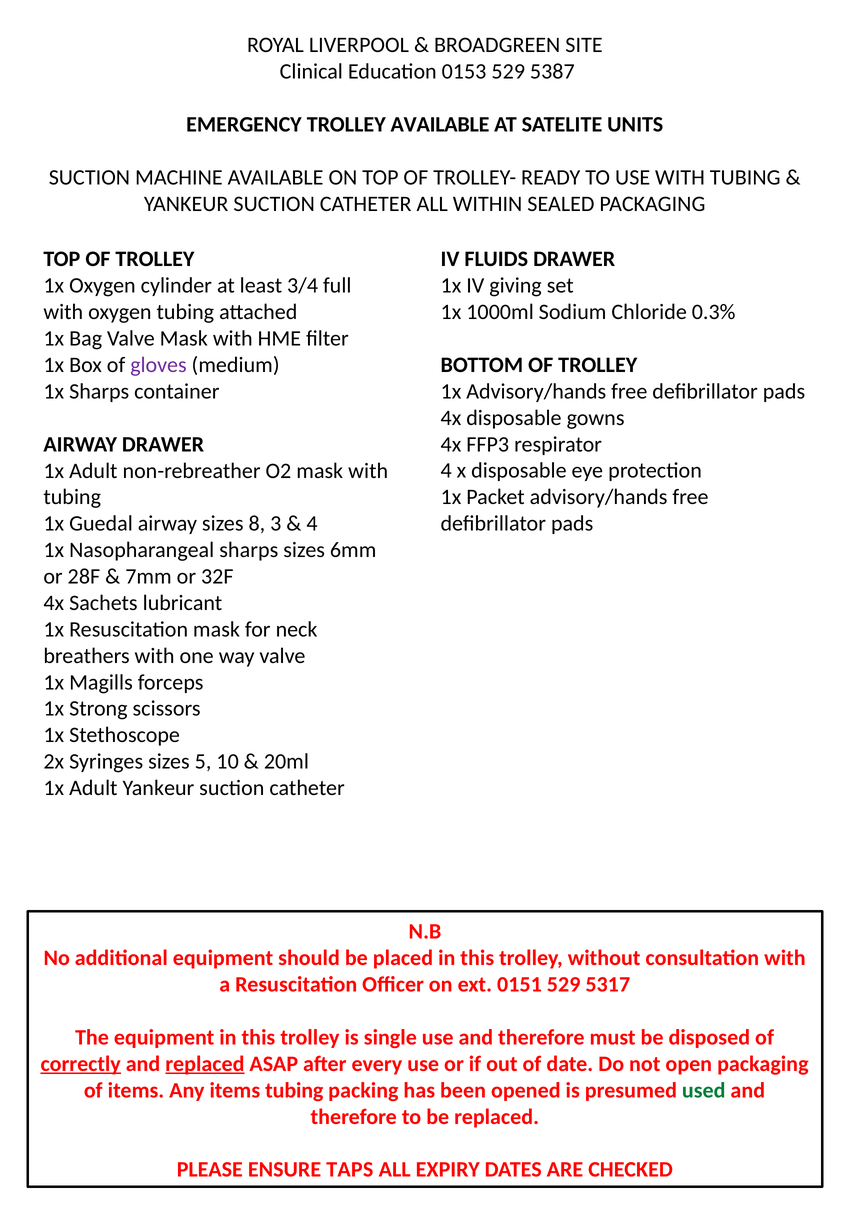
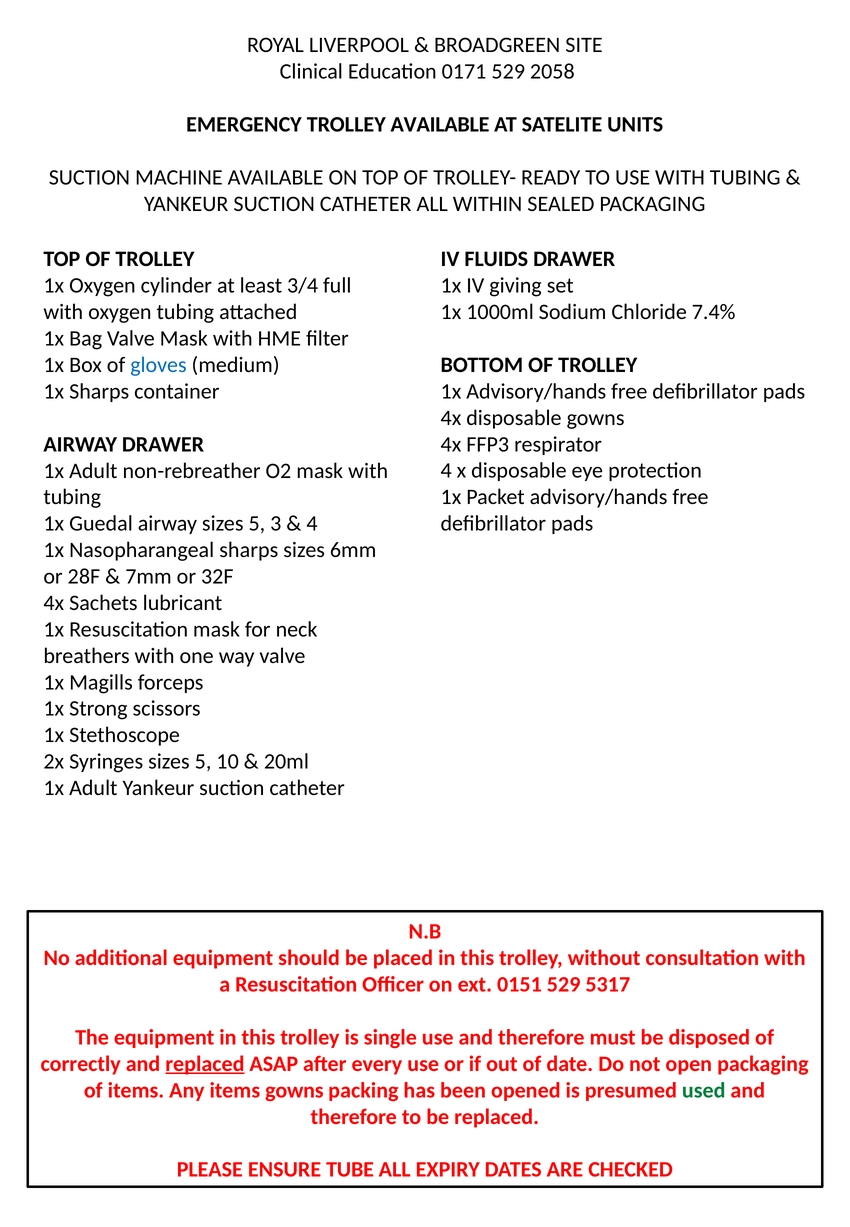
0153: 0153 -> 0171 (464, 72)
5387: 5387 -> 2058 (552, 72)
0.3%: 0.3% -> 7.4% (714, 312)
gloves colour: purple -> blue (158, 365)
airway sizes 8: 8 -> 5 (257, 524)
correctly underline: present -> none (81, 1065)
items tubing: tubing -> gowns (294, 1091)
TAPS: TAPS -> TUBE (350, 1170)
